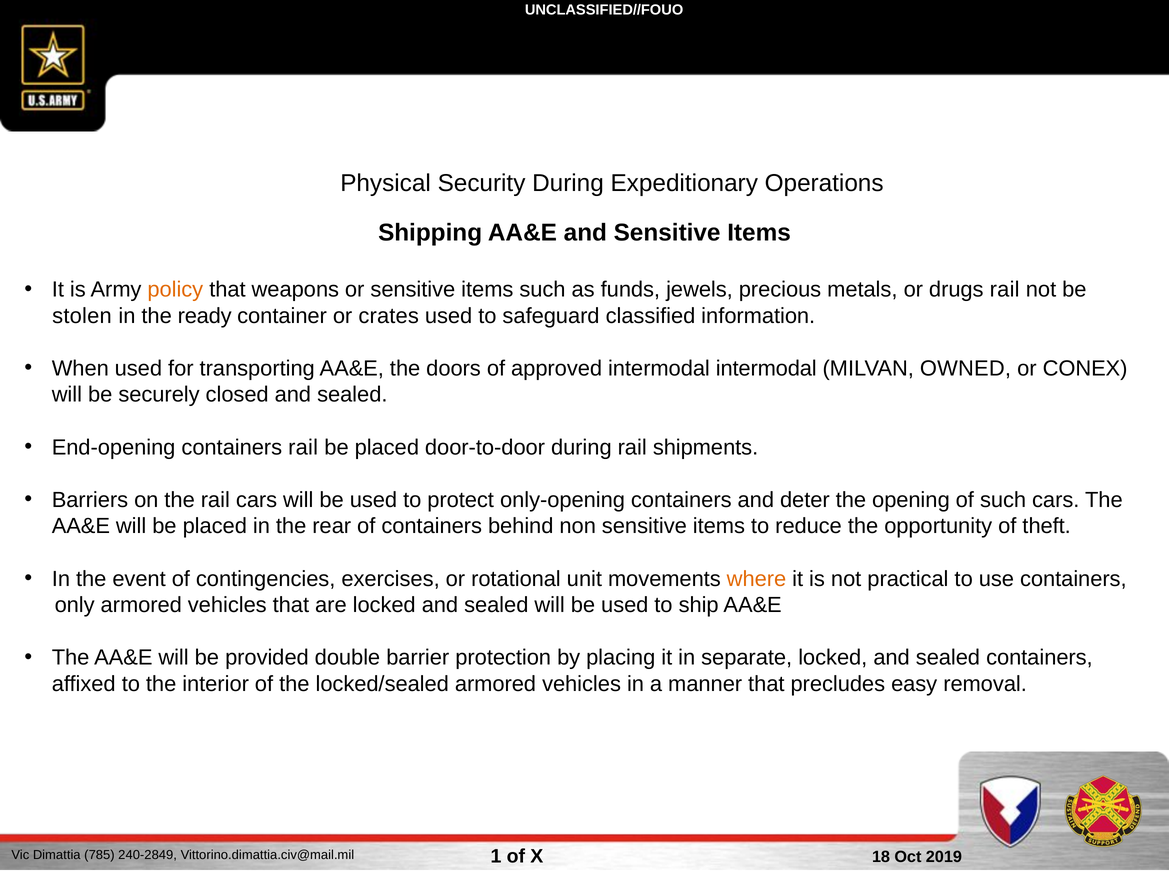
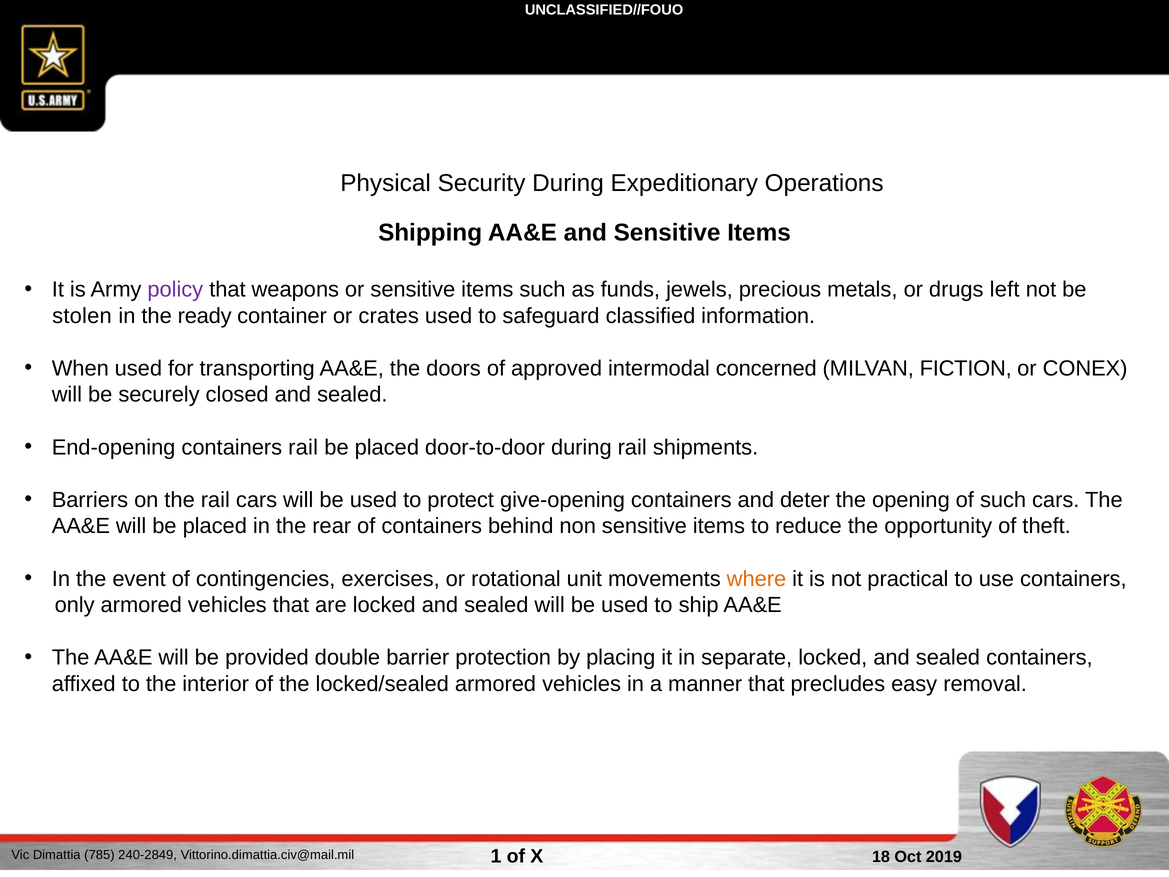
policy colour: orange -> purple (175, 290)
drugs rail: rail -> left (1005, 290)
intermodal intermodal: intermodal -> concerned (766, 368)
OWNED: OWNED -> FICTION (966, 368)
only-opening: only-opening -> give-opening (563, 500)
